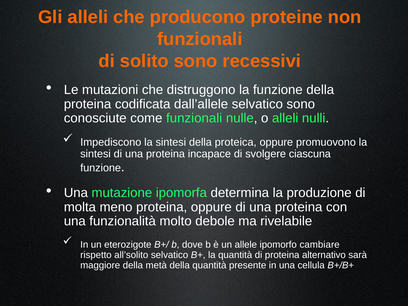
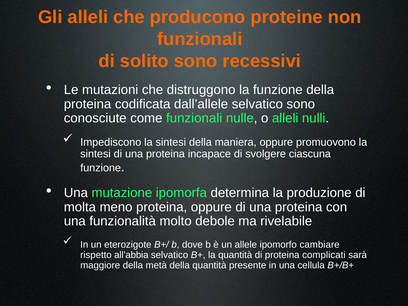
proteica: proteica -> maniera (236, 142)
all’solito: all’solito -> all’abbia (131, 255)
alternativo: alternativo -> complicati (324, 255)
